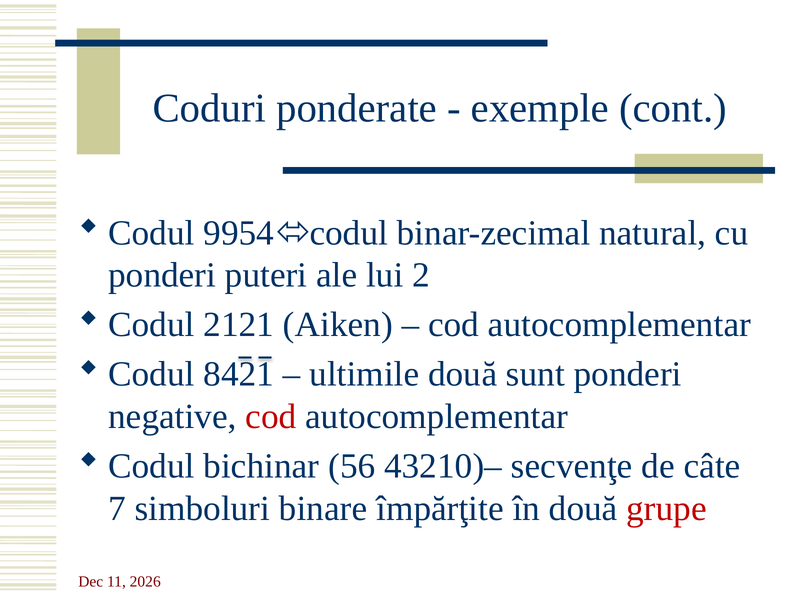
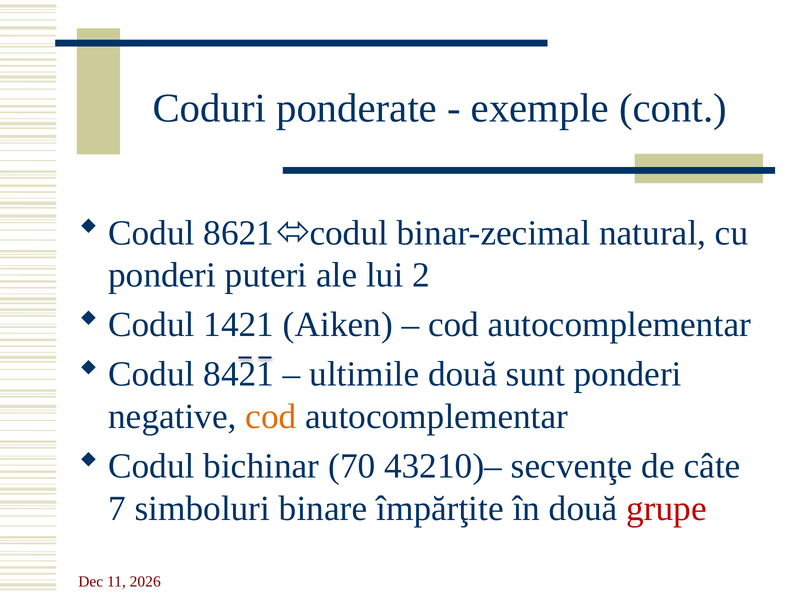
9954: 9954 -> 8621 (239, 233)
2121: 2121 -> 1421 (239, 325)
cod colour: red -> orange (271, 417)
56: 56 -> 70 (352, 466)
